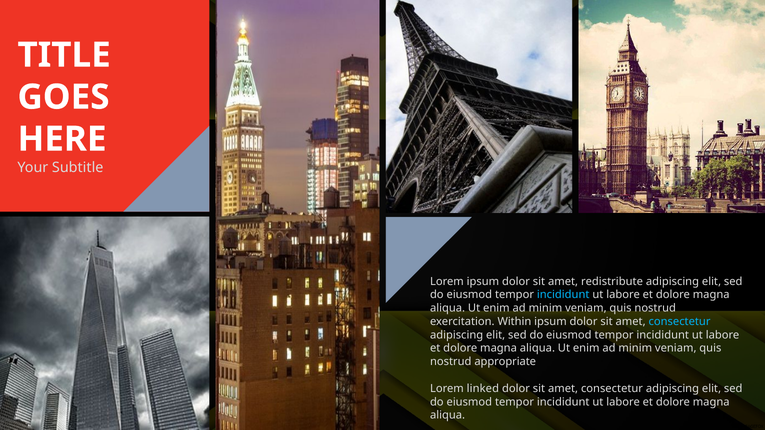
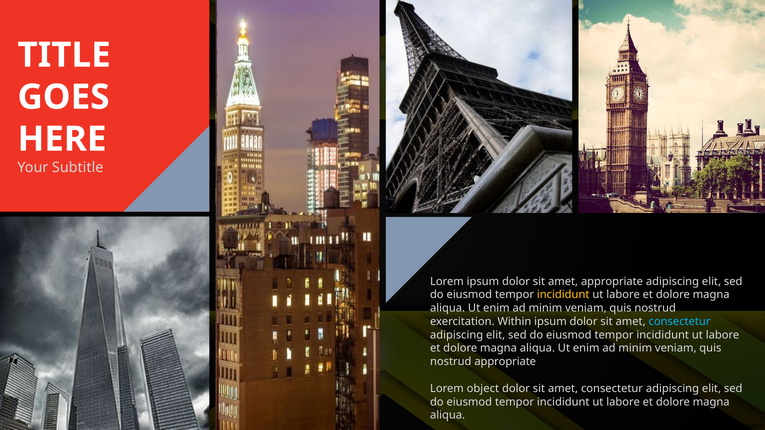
amet redistribute: redistribute -> appropriate (612, 282)
incididunt colour: light blue -> yellow (563, 295)
linked: linked -> object (483, 389)
